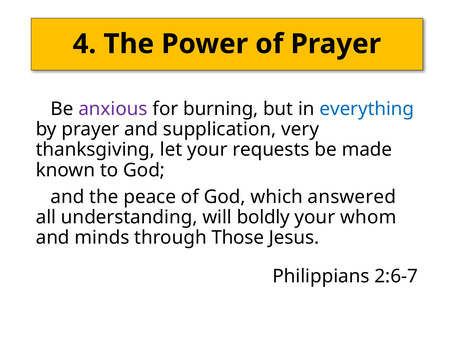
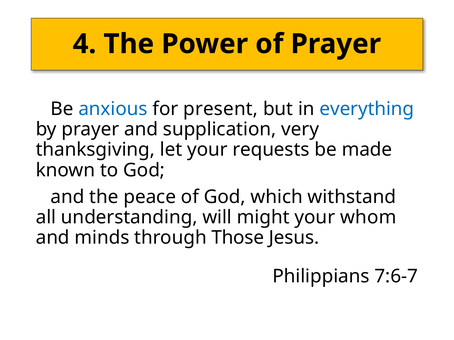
anxious colour: purple -> blue (113, 109)
burning: burning -> present (221, 109)
answered: answered -> withstand (352, 197)
boldly: boldly -> might (263, 218)
2:6-7: 2:6-7 -> 7:6-7 (396, 277)
